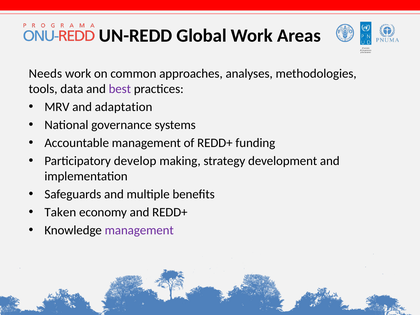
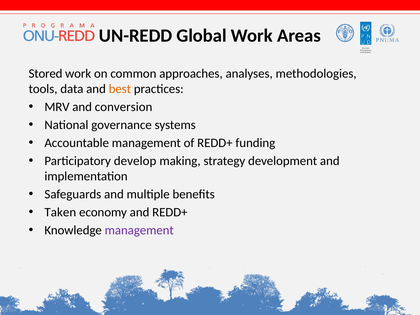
Needs: Needs -> Stored (46, 74)
best colour: purple -> orange (120, 89)
adaptation: adaptation -> conversion (124, 107)
